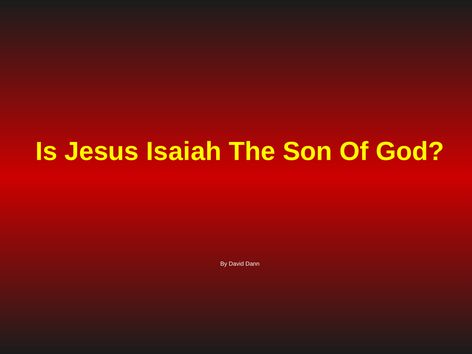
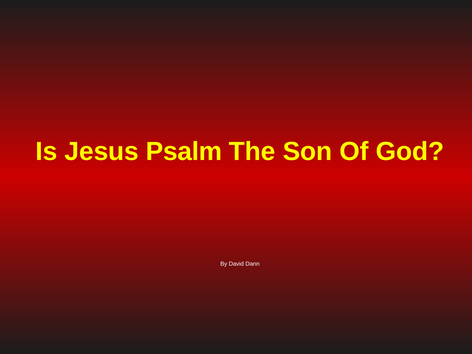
Isaiah: Isaiah -> Psalm (184, 152)
